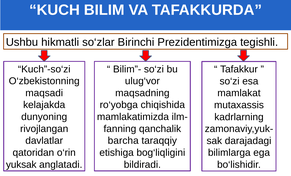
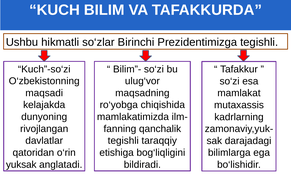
barcha: barcha -> tegishli (123, 141)
